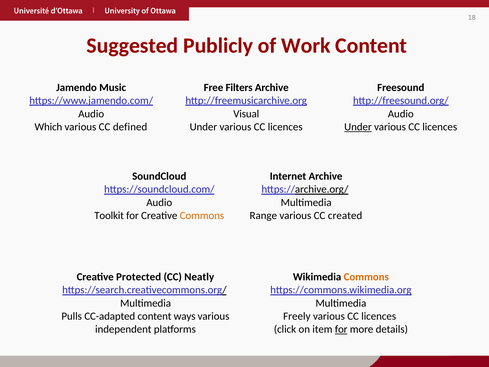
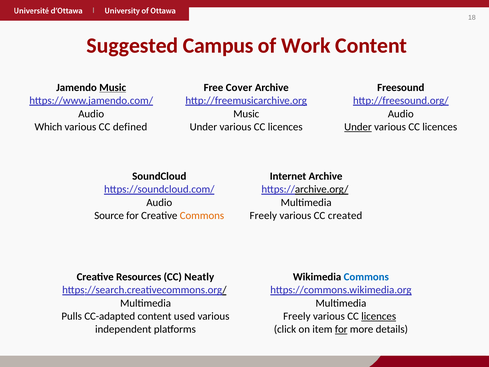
Publicly: Publicly -> Campus (218, 46)
Music underline: none -> present (113, 87)
Filters: Filters -> Cover (239, 87)
Visual: Visual -> Music (246, 114)
Toolkit: Toolkit -> Source (109, 216)
Range: Range -> Freely (263, 216)
Protected: Protected -> Resources (139, 277)
Commons colour: orange -> blue (366, 277)
ways: ways -> used (185, 316)
licences underline: none -> present (379, 316)
